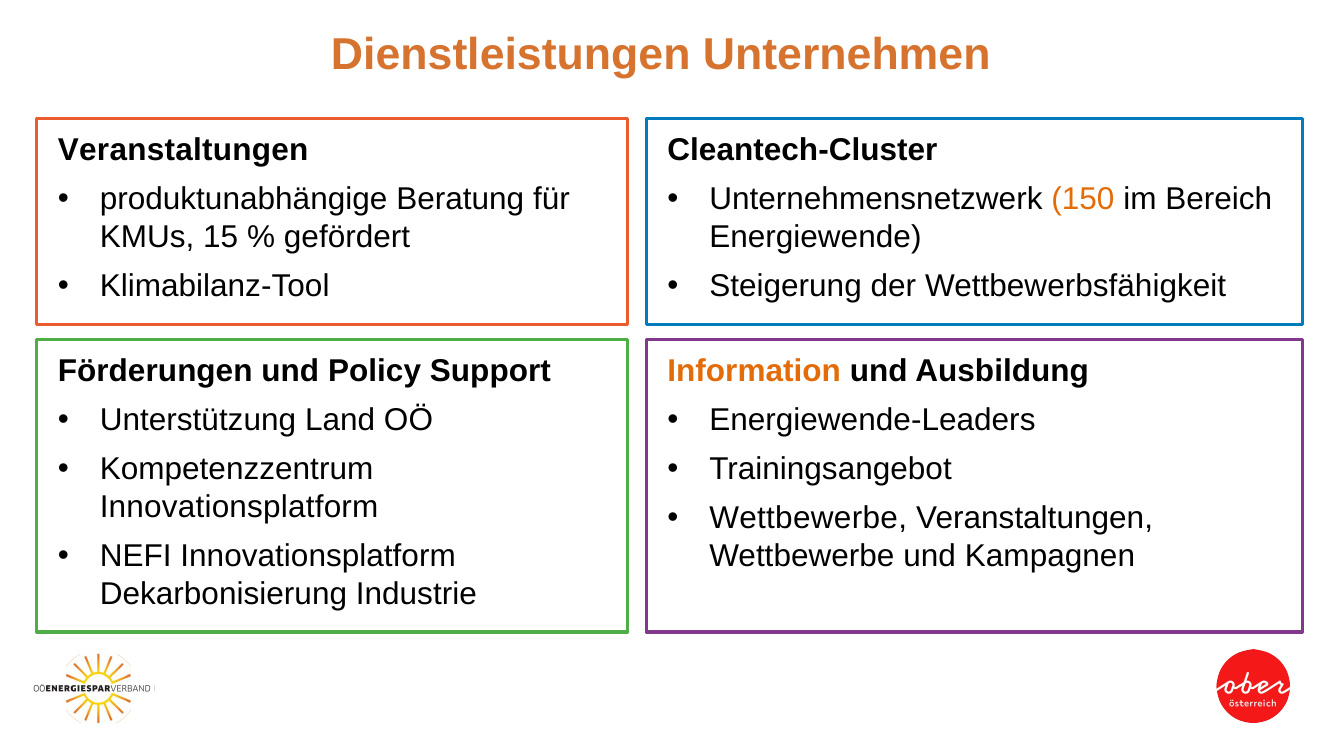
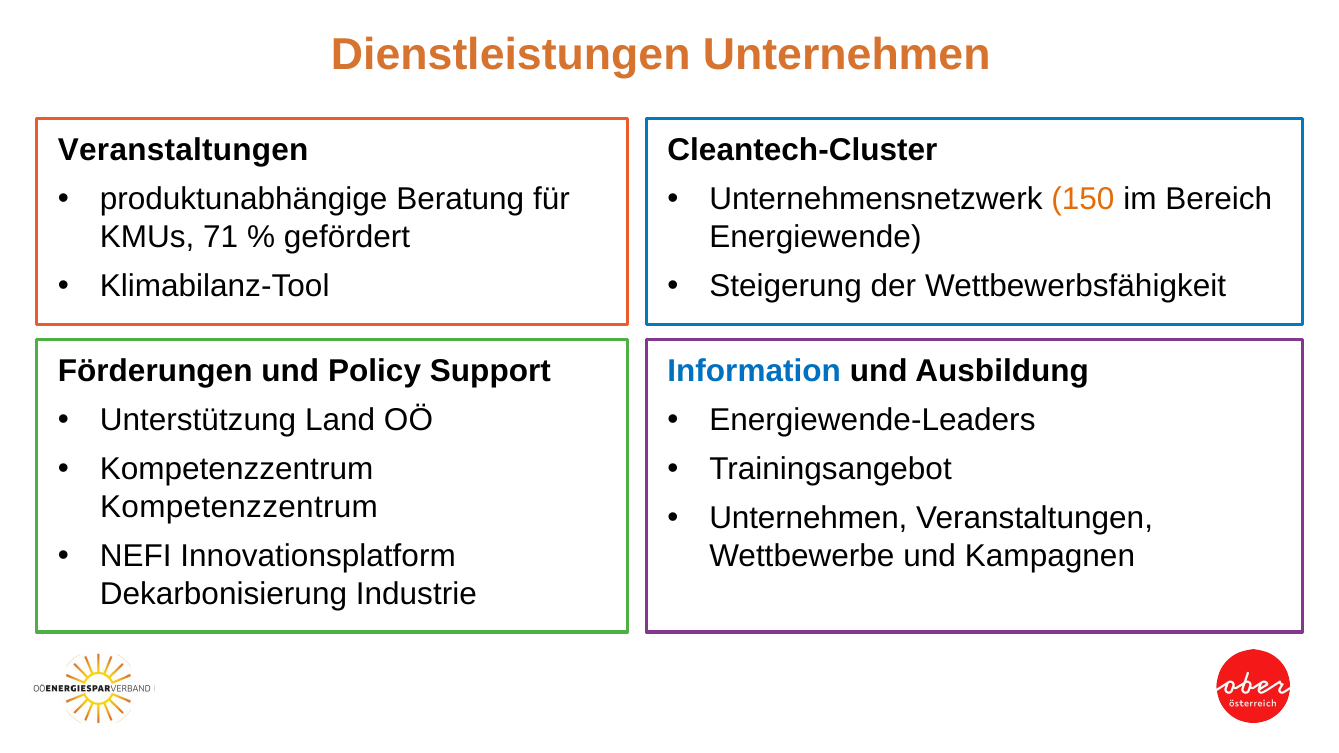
15: 15 -> 71 (221, 237)
Information colour: orange -> blue (754, 371)
Innovationsplatform: Innovationsplatform -> Kompetenzzentrum (239, 507)
Wettbewerbe: Wettbewerbe -> Unternehmen (808, 519)
